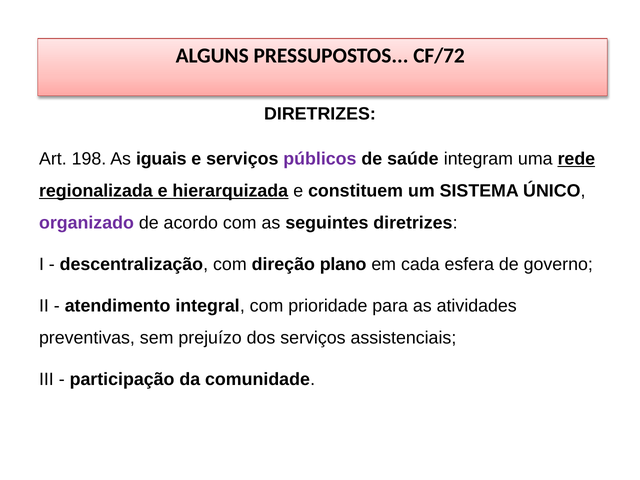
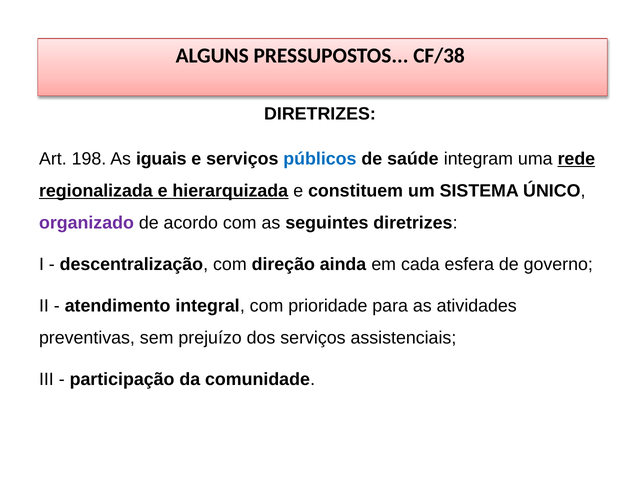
CF/72: CF/72 -> CF/38 (439, 56)
públicos colour: purple -> blue (320, 159)
plano: plano -> ainda (343, 264)
